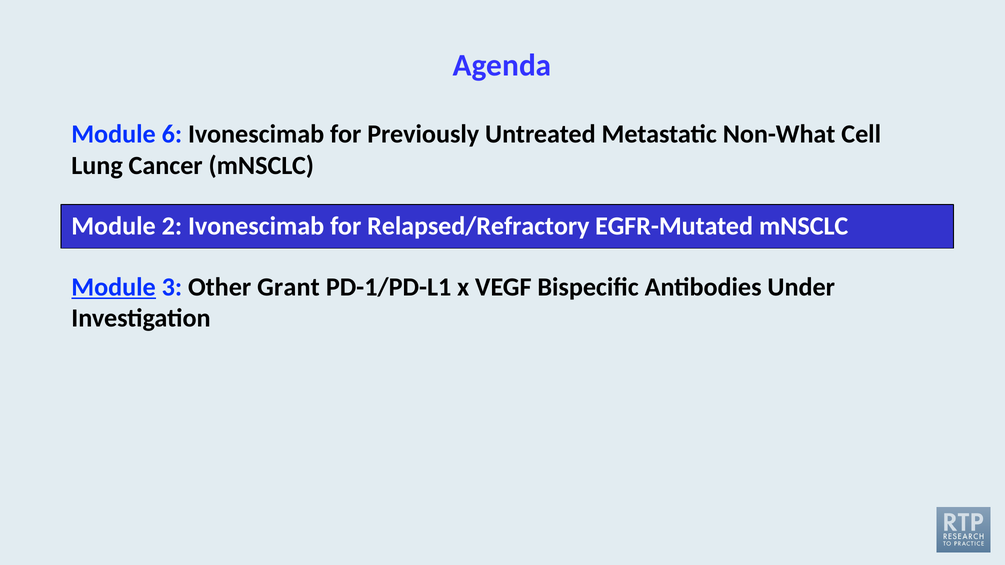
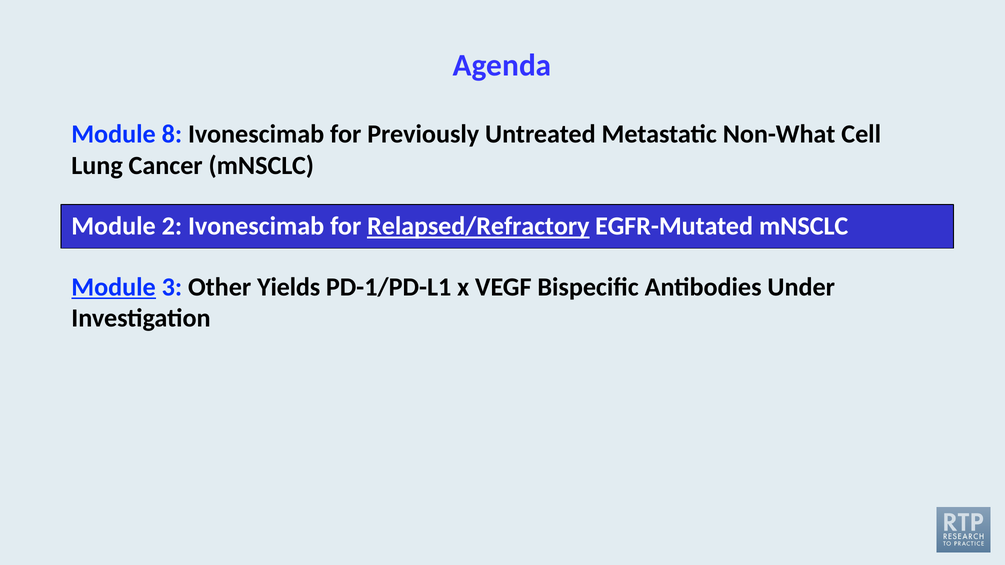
6: 6 -> 8 (172, 134)
Relapsed/Refractory underline: none -> present (478, 226)
Grant: Grant -> Yields (289, 287)
